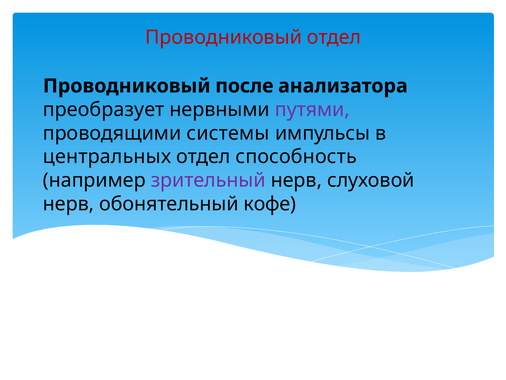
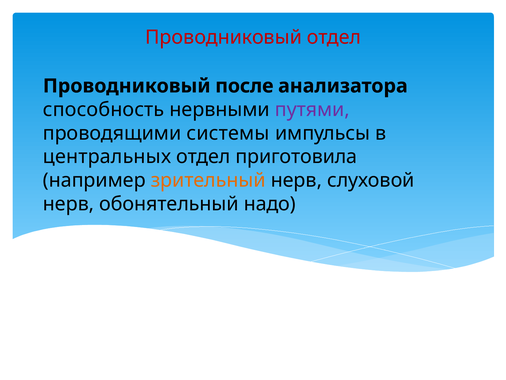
преобразует: преобразует -> способность (104, 109)
способность: способность -> приготовила (296, 157)
зрительный colour: purple -> orange (208, 180)
кофе: кофе -> надо (270, 204)
